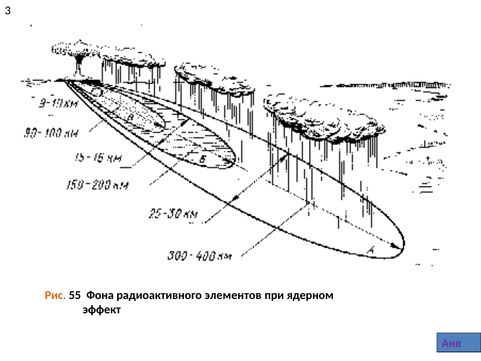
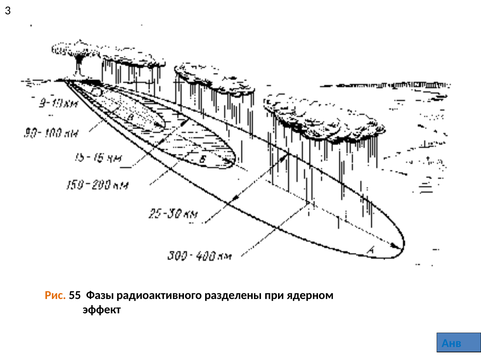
Фона: Фона -> Фазы (100, 295)
элементов: элементов -> разделены (233, 295)
Анв colour: purple -> blue (451, 343)
